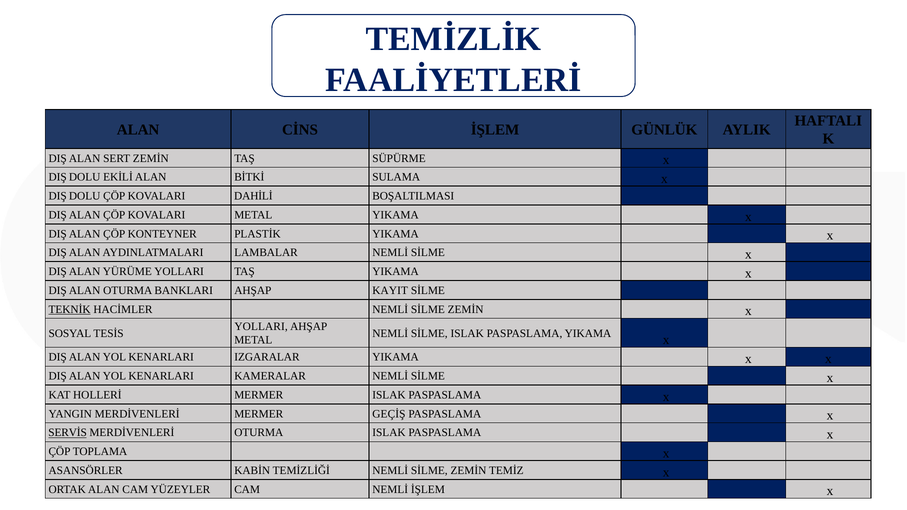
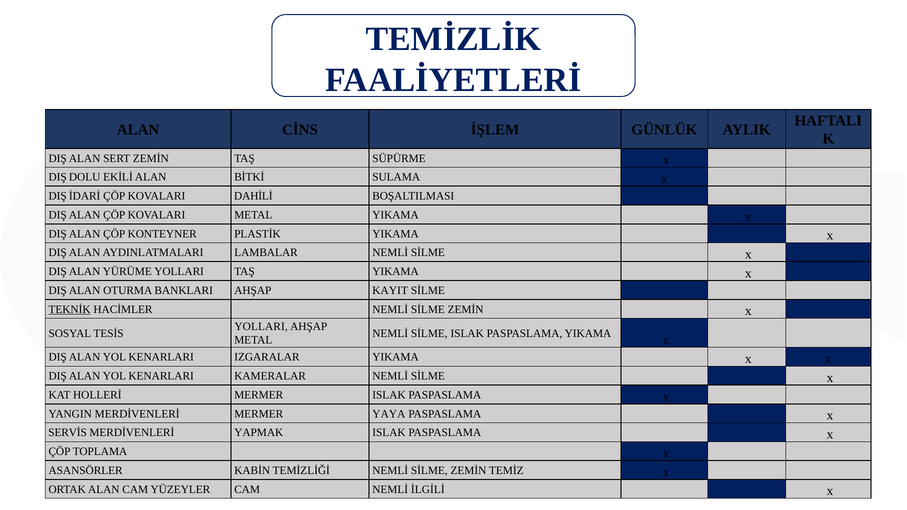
DOLU: DOLU -> İDARİ (85, 196)
GEÇİŞ: GEÇİŞ -> YAYA (389, 414)
SERVİS underline: present -> none (68, 433)
MERDİVENLERİ OTURMA: OTURMA -> YAPMAK (259, 433)
NEMLİ İŞLEM: İŞLEM -> İLGİLİ (428, 490)
